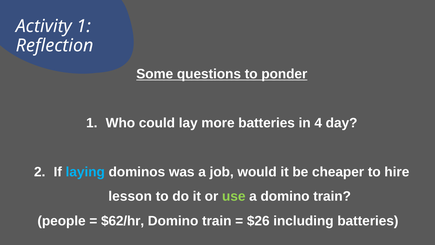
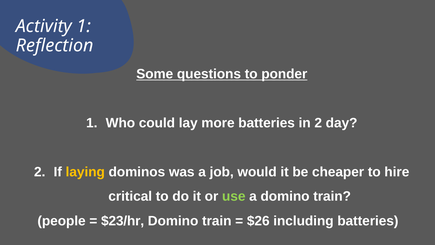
in 4: 4 -> 2 (318, 123)
laying colour: light blue -> yellow (85, 172)
lesson: lesson -> critical (130, 196)
$62/hr: $62/hr -> $23/hr (123, 221)
